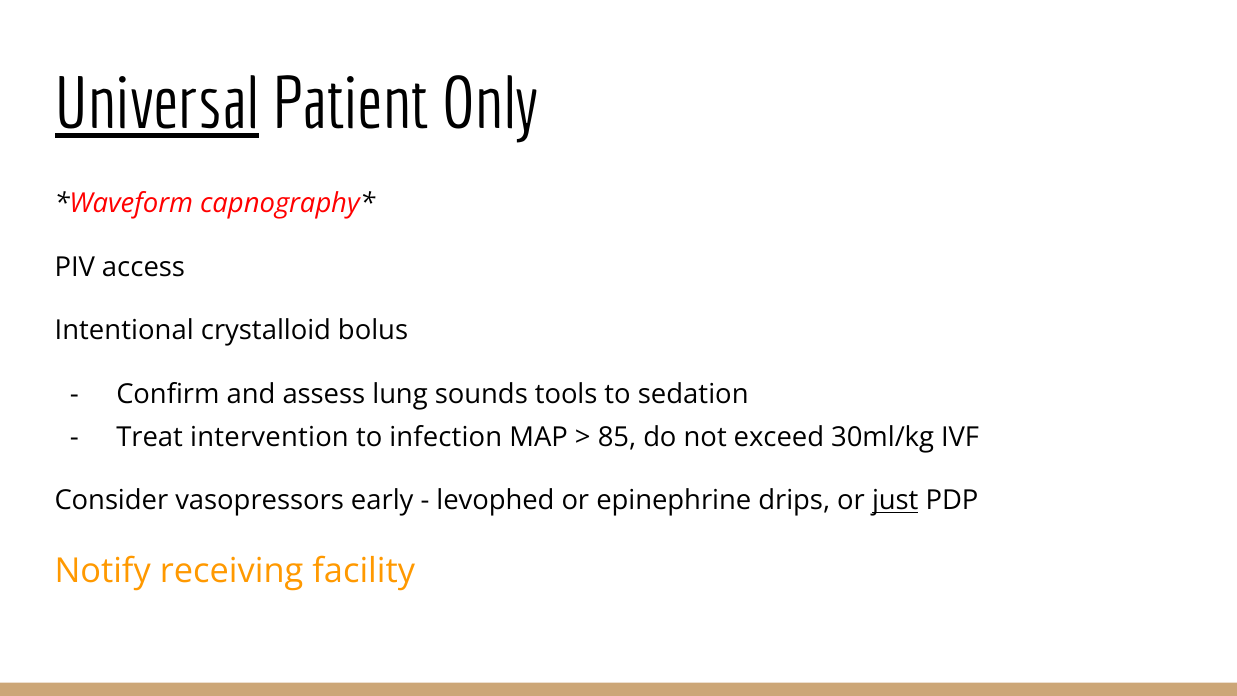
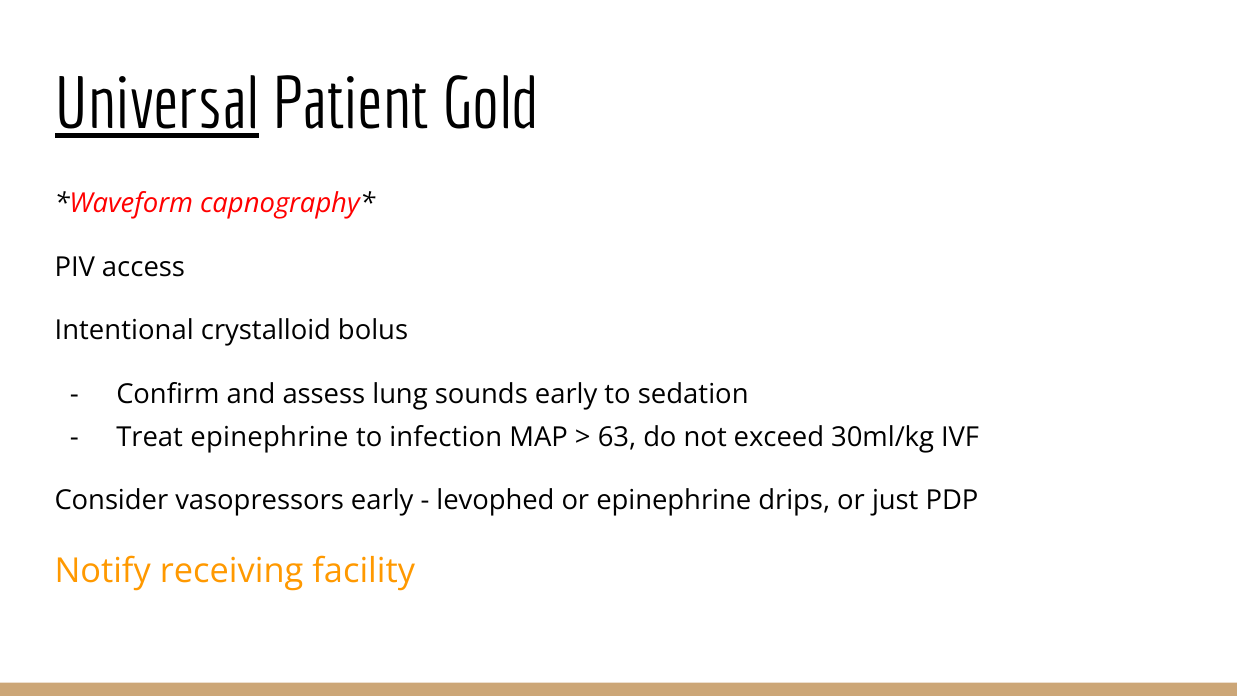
Only: Only -> Gold (490, 105)
sounds tools: tools -> early (566, 394)
Treat intervention: intervention -> epinephrine (269, 437)
85: 85 -> 63 (617, 437)
just underline: present -> none (895, 501)
